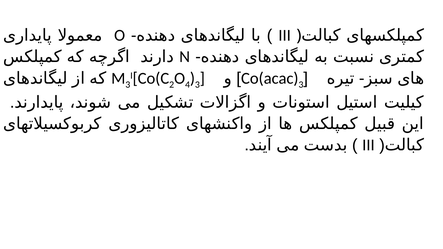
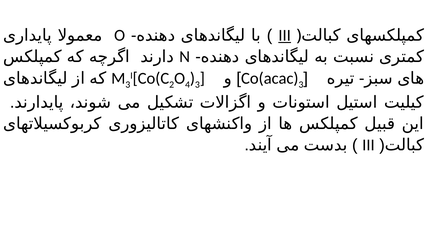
III underline: none -> present (285, 35)
